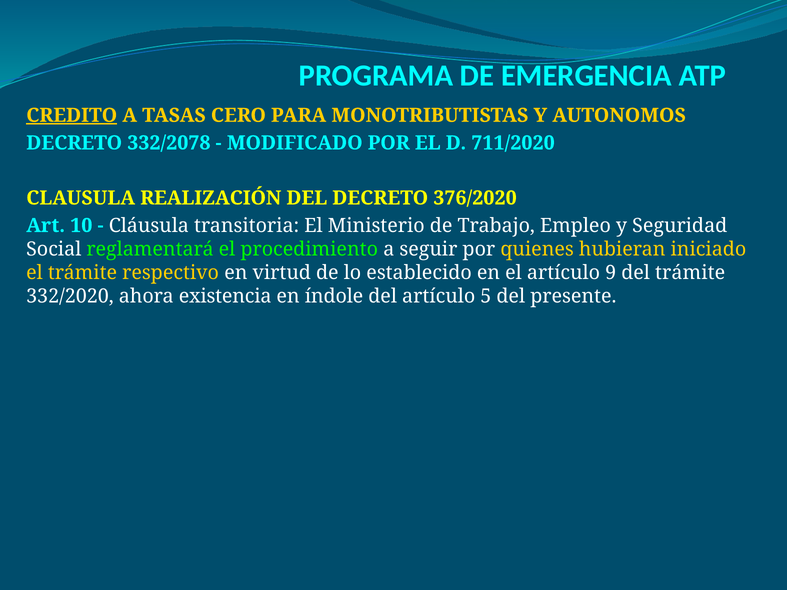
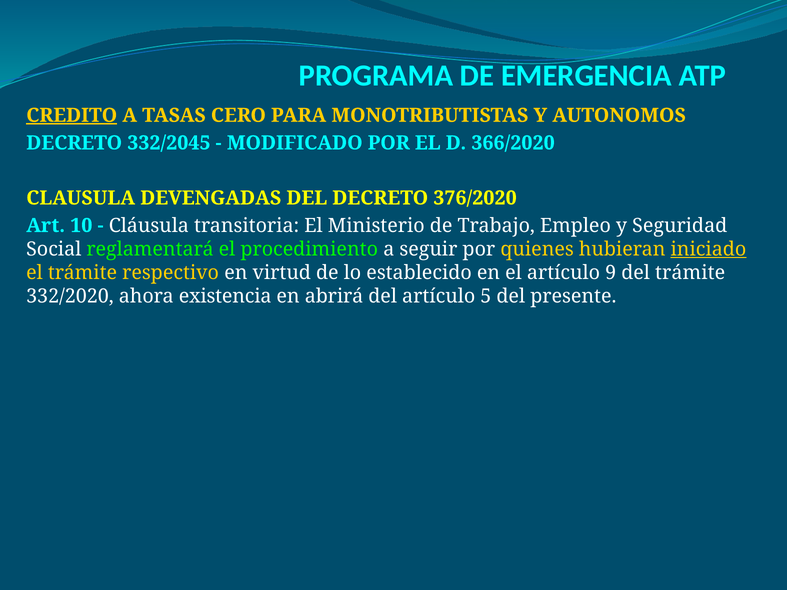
332/2078: 332/2078 -> 332/2045 (169, 143)
711/2020: 711/2020 -> 366/2020 (513, 143)
REALIZACIÓN: REALIZACIÓN -> DEVENGADAS (211, 198)
iniciado underline: none -> present (708, 249)
índole: índole -> abrirá (334, 296)
